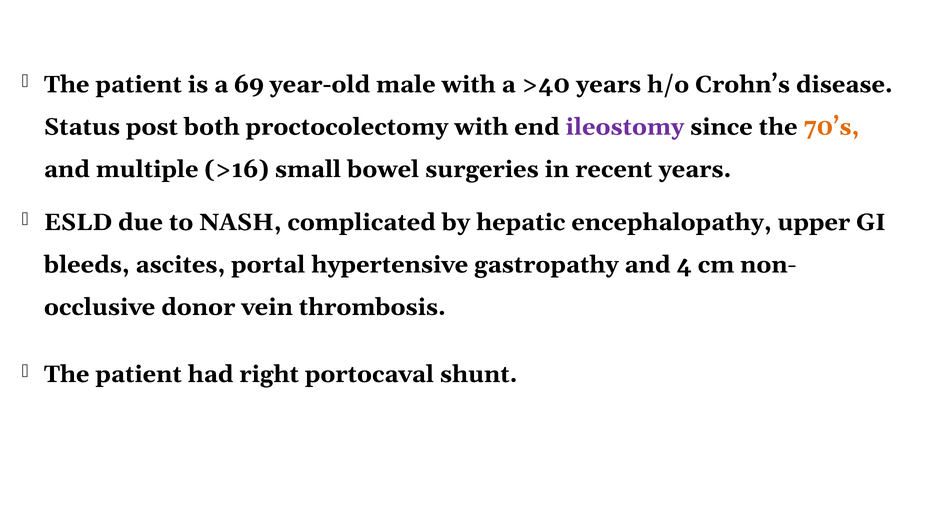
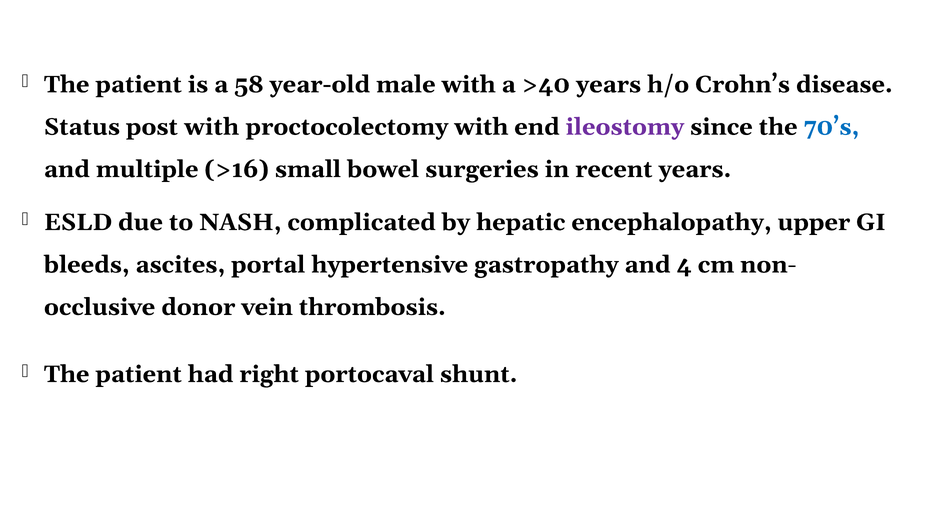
69: 69 -> 58 (249, 84)
post both: both -> with (212, 127)
70’s colour: orange -> blue (831, 127)
